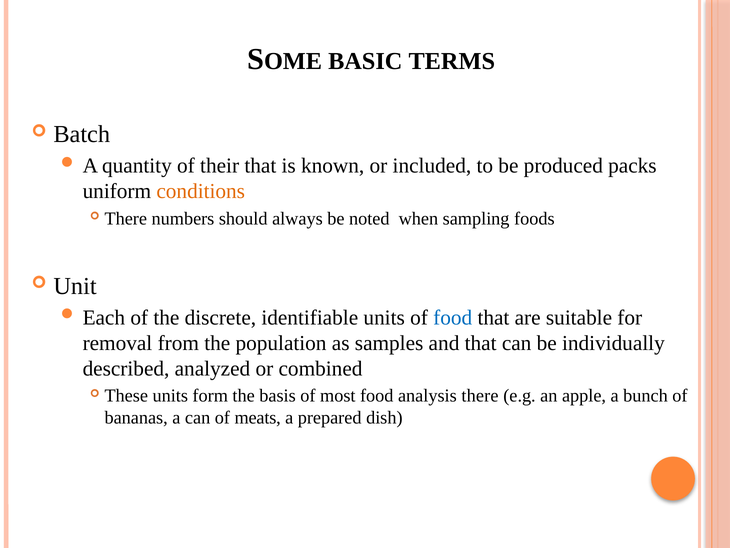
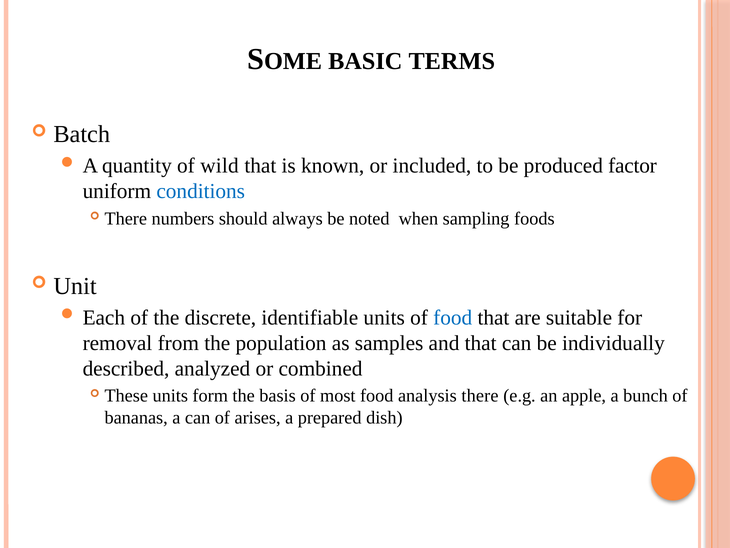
their: their -> wild (220, 166)
packs: packs -> factor (633, 166)
conditions colour: orange -> blue (201, 191)
meats: meats -> arises (258, 417)
